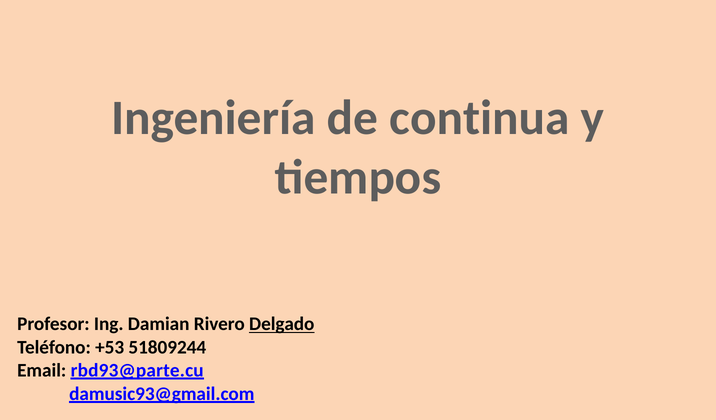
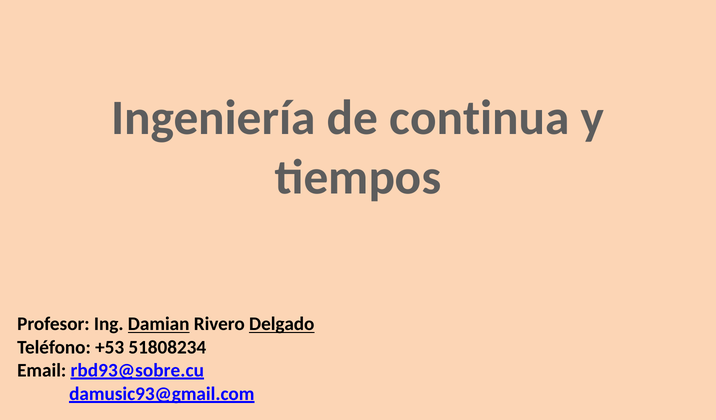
Damian underline: none -> present (159, 324)
51809244: 51809244 -> 51808234 (167, 347)
rbd93@parte.cu: rbd93@parte.cu -> rbd93@sobre.cu (137, 370)
